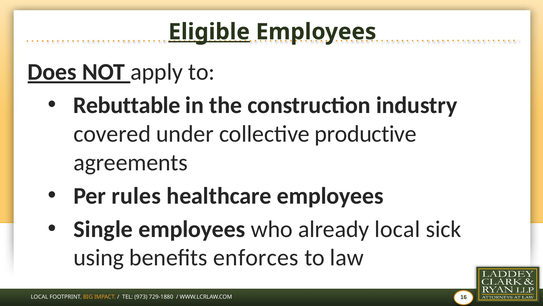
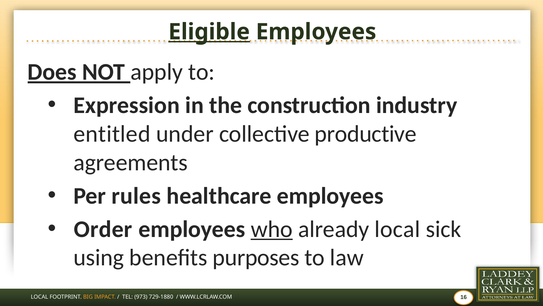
Rebuttable: Rebuttable -> Expression (127, 105)
covered: covered -> entitled (112, 134)
Single: Single -> Order (103, 229)
who underline: none -> present (272, 229)
enforces: enforces -> purposes (256, 257)
